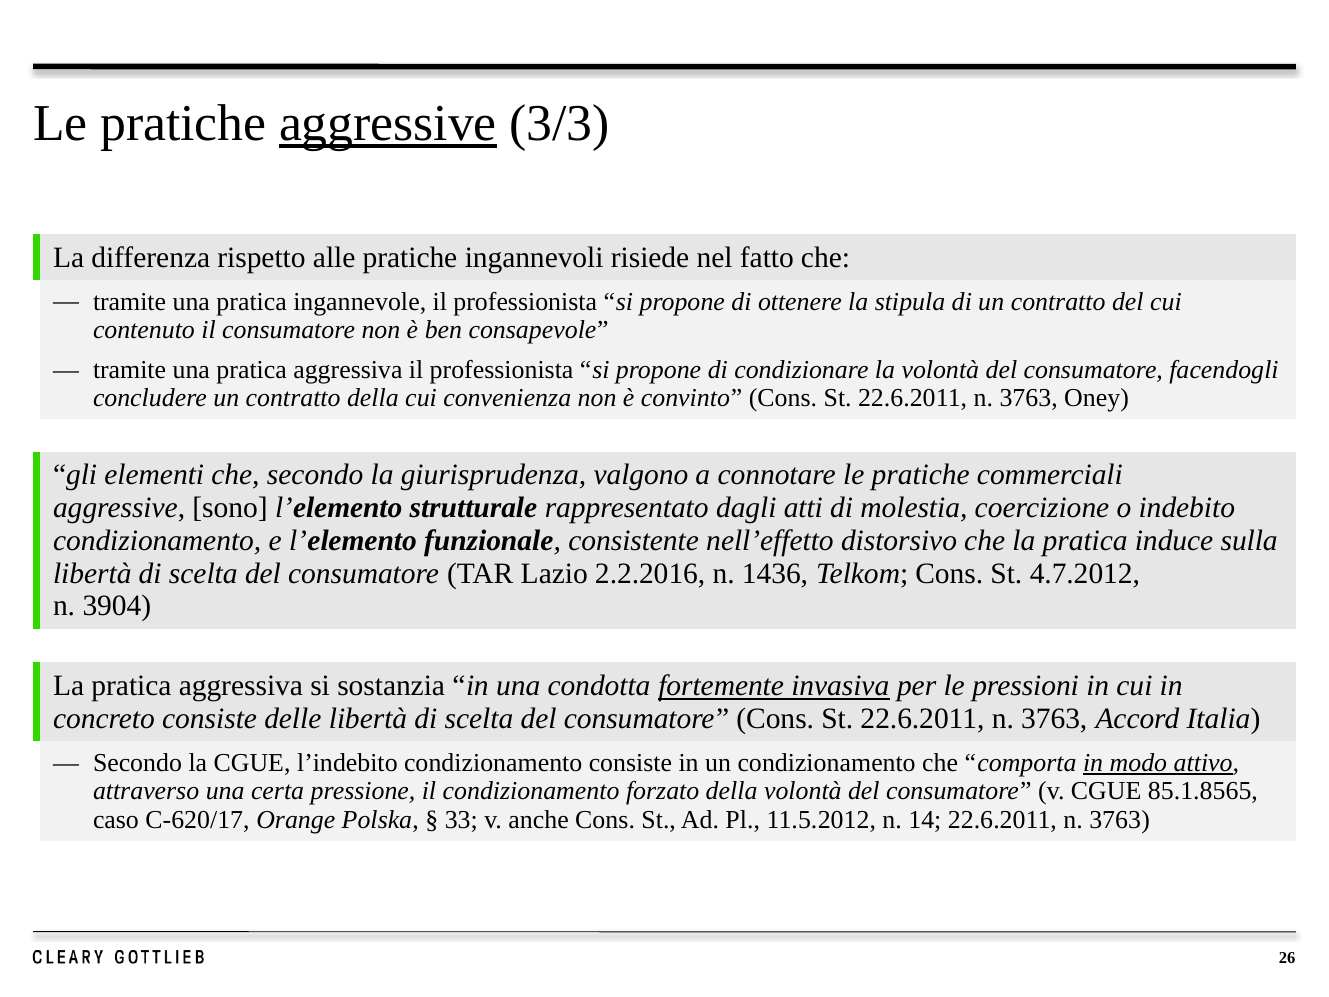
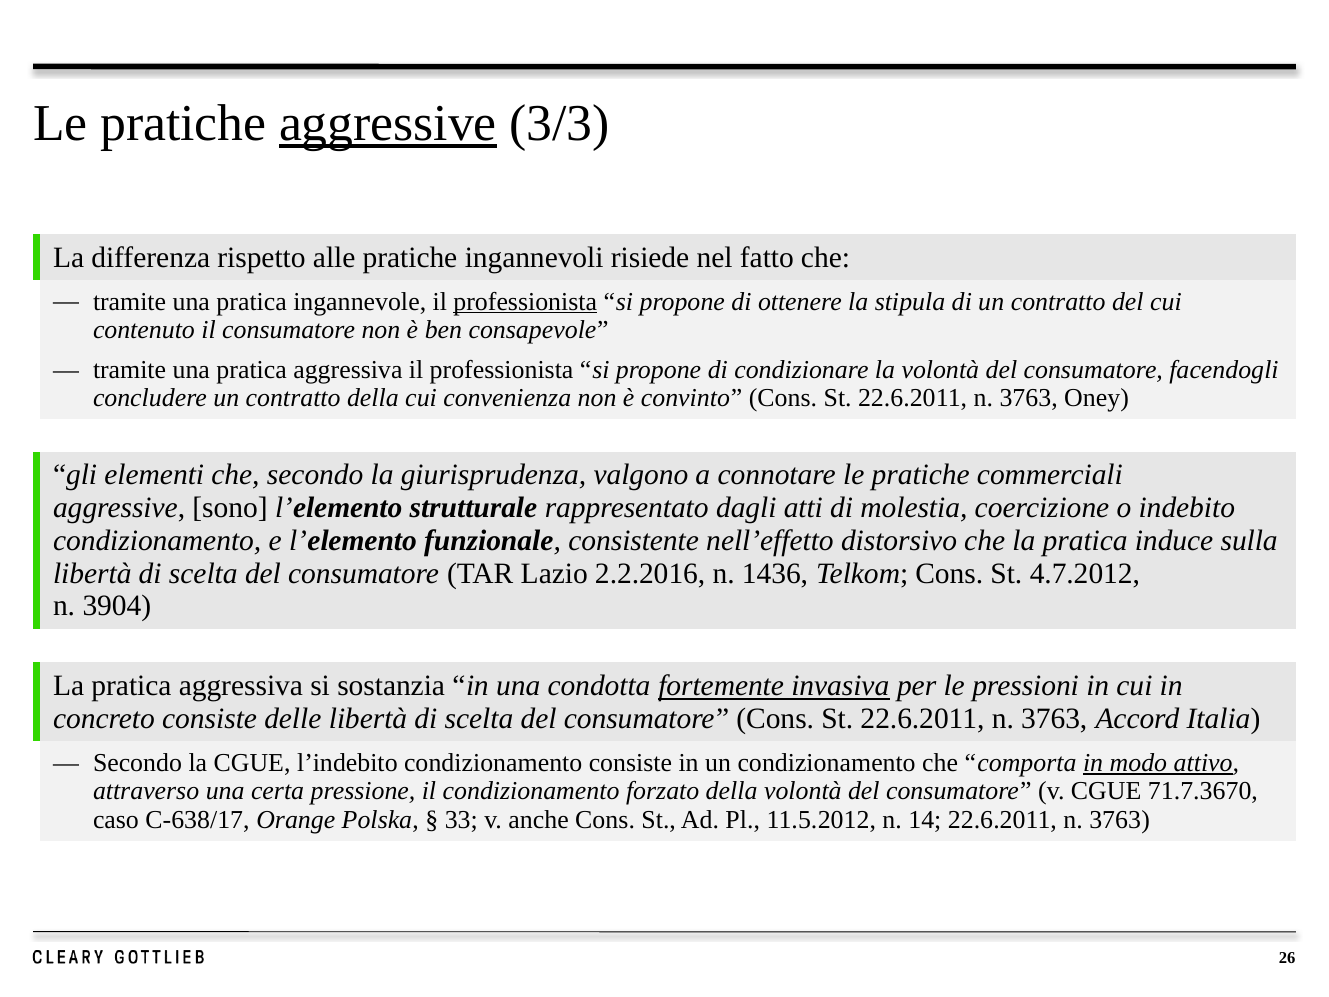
professionista underline: none -> present (525, 301)
85.1.8565: 85.1.8565 -> 71.7.3670 (1203, 791)
C-620/17: C-620/17 -> C-638/17 (198, 820)
